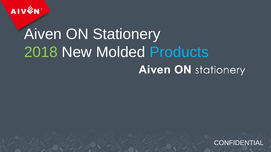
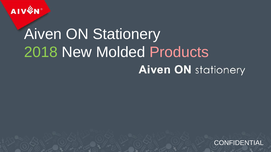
Products colour: light blue -> pink (179, 52)
